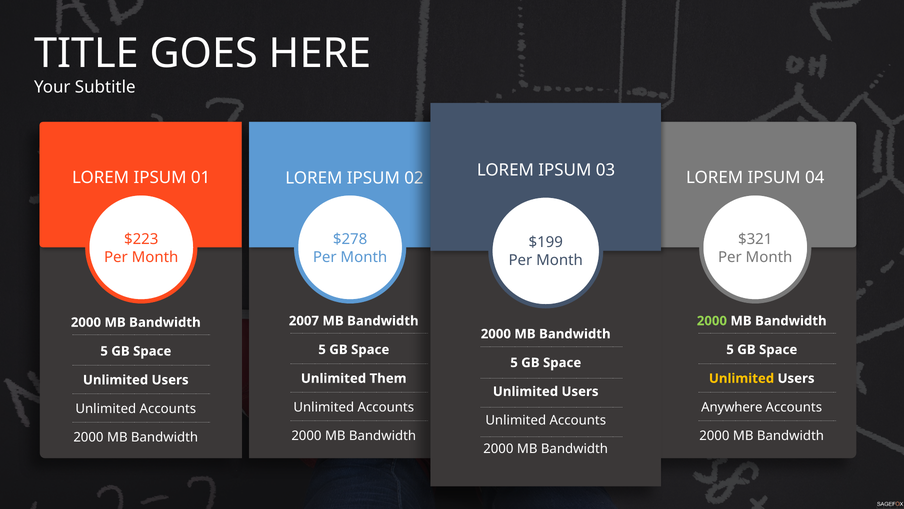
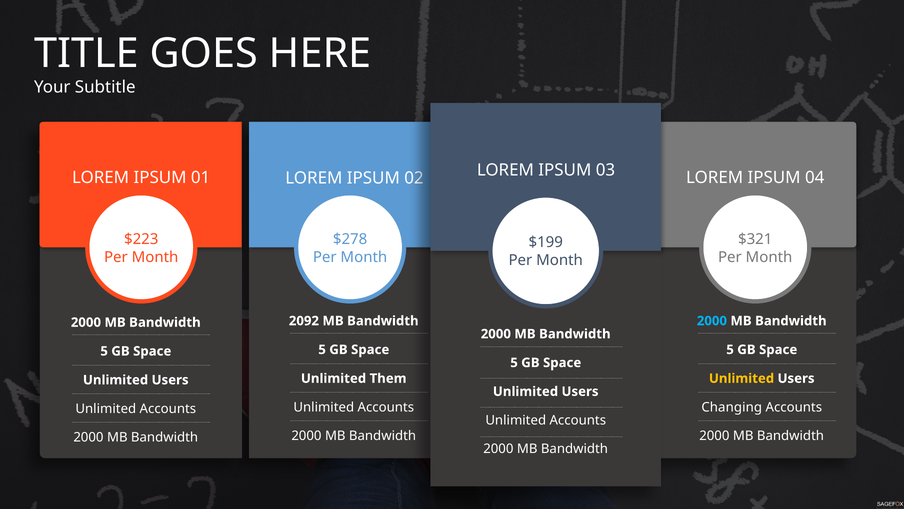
2007: 2007 -> 2092 (304, 321)
2000 colour: light green -> light blue (712, 321)
Anywhere: Anywhere -> Changing (732, 407)
